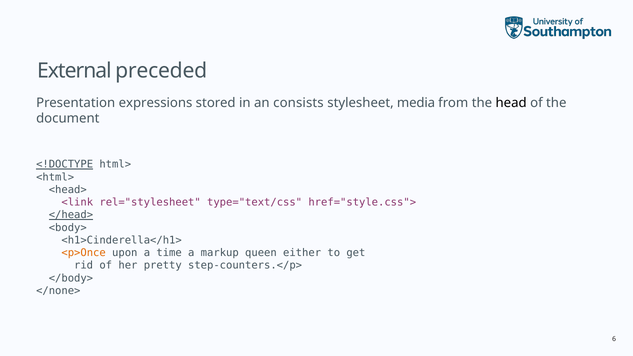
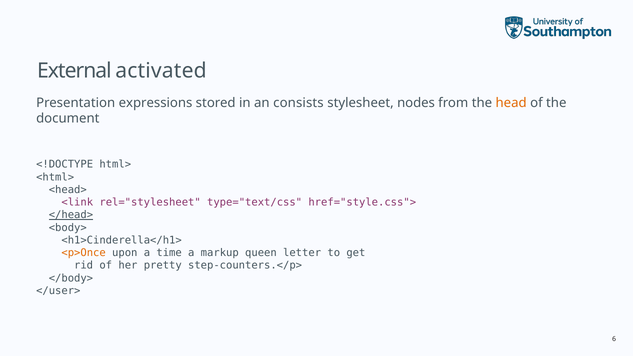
preceded: preceded -> activated (161, 71)
media: media -> nodes (416, 103)
head colour: black -> orange (511, 103)
<!DOCTYPE underline: present -> none (65, 164)
either: either -> letter (302, 253)
</none>: </none> -> </user> (58, 291)
